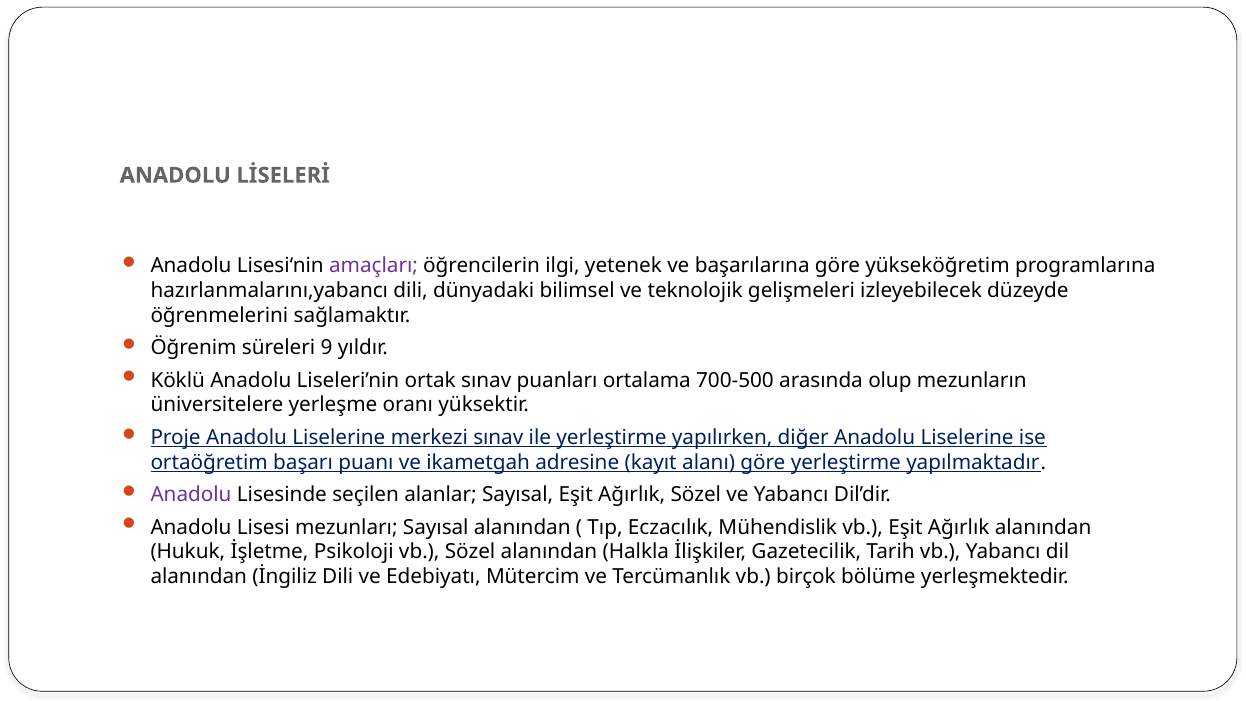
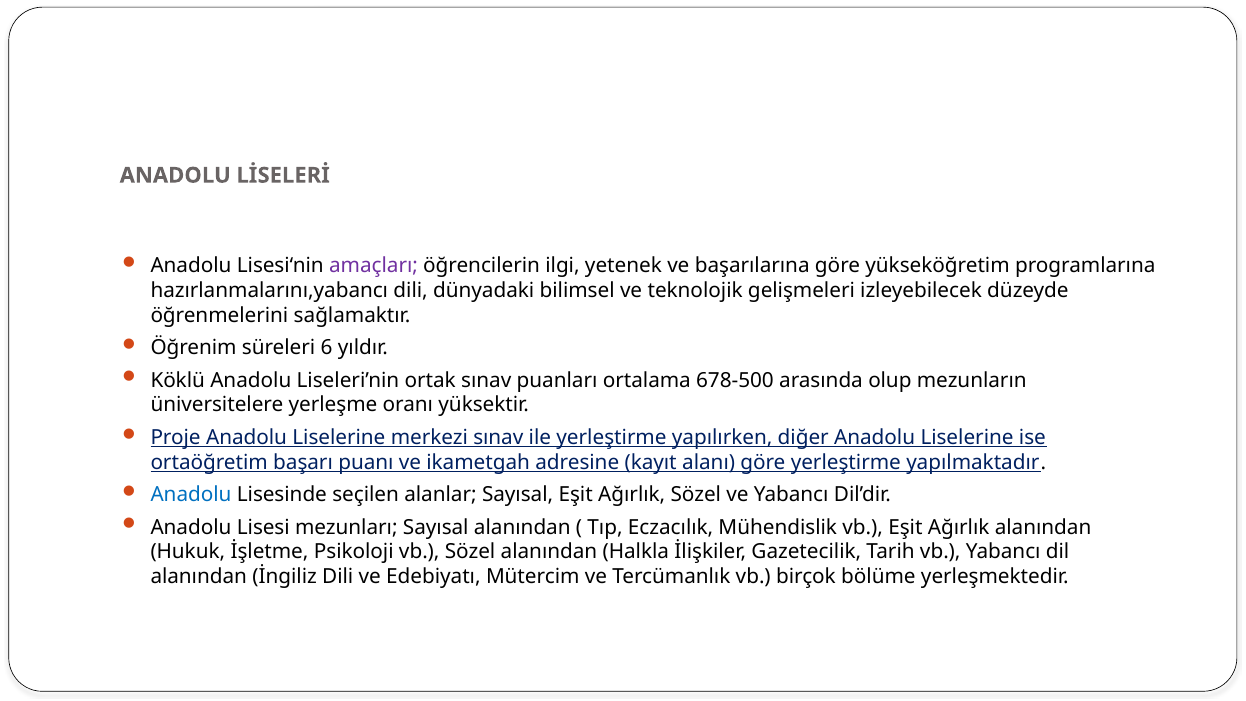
9: 9 -> 6 (327, 348)
700-500: 700-500 -> 678-500 (735, 380)
Anadolu colour: purple -> blue (191, 495)
